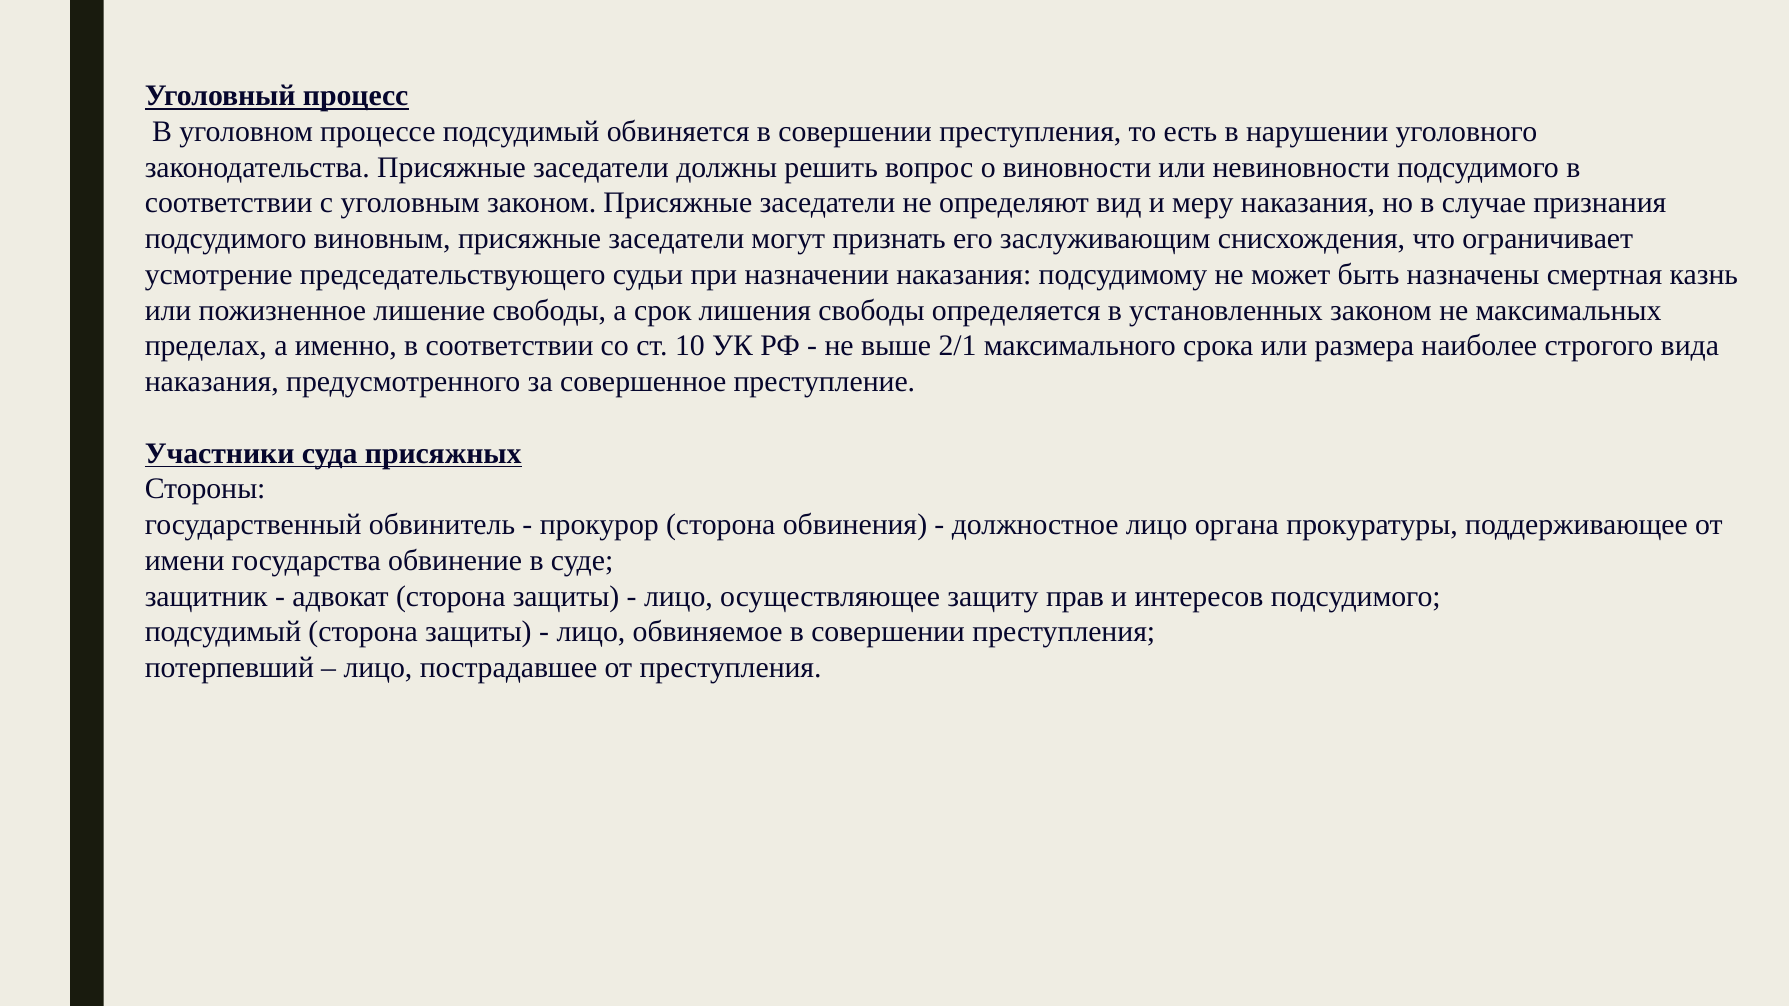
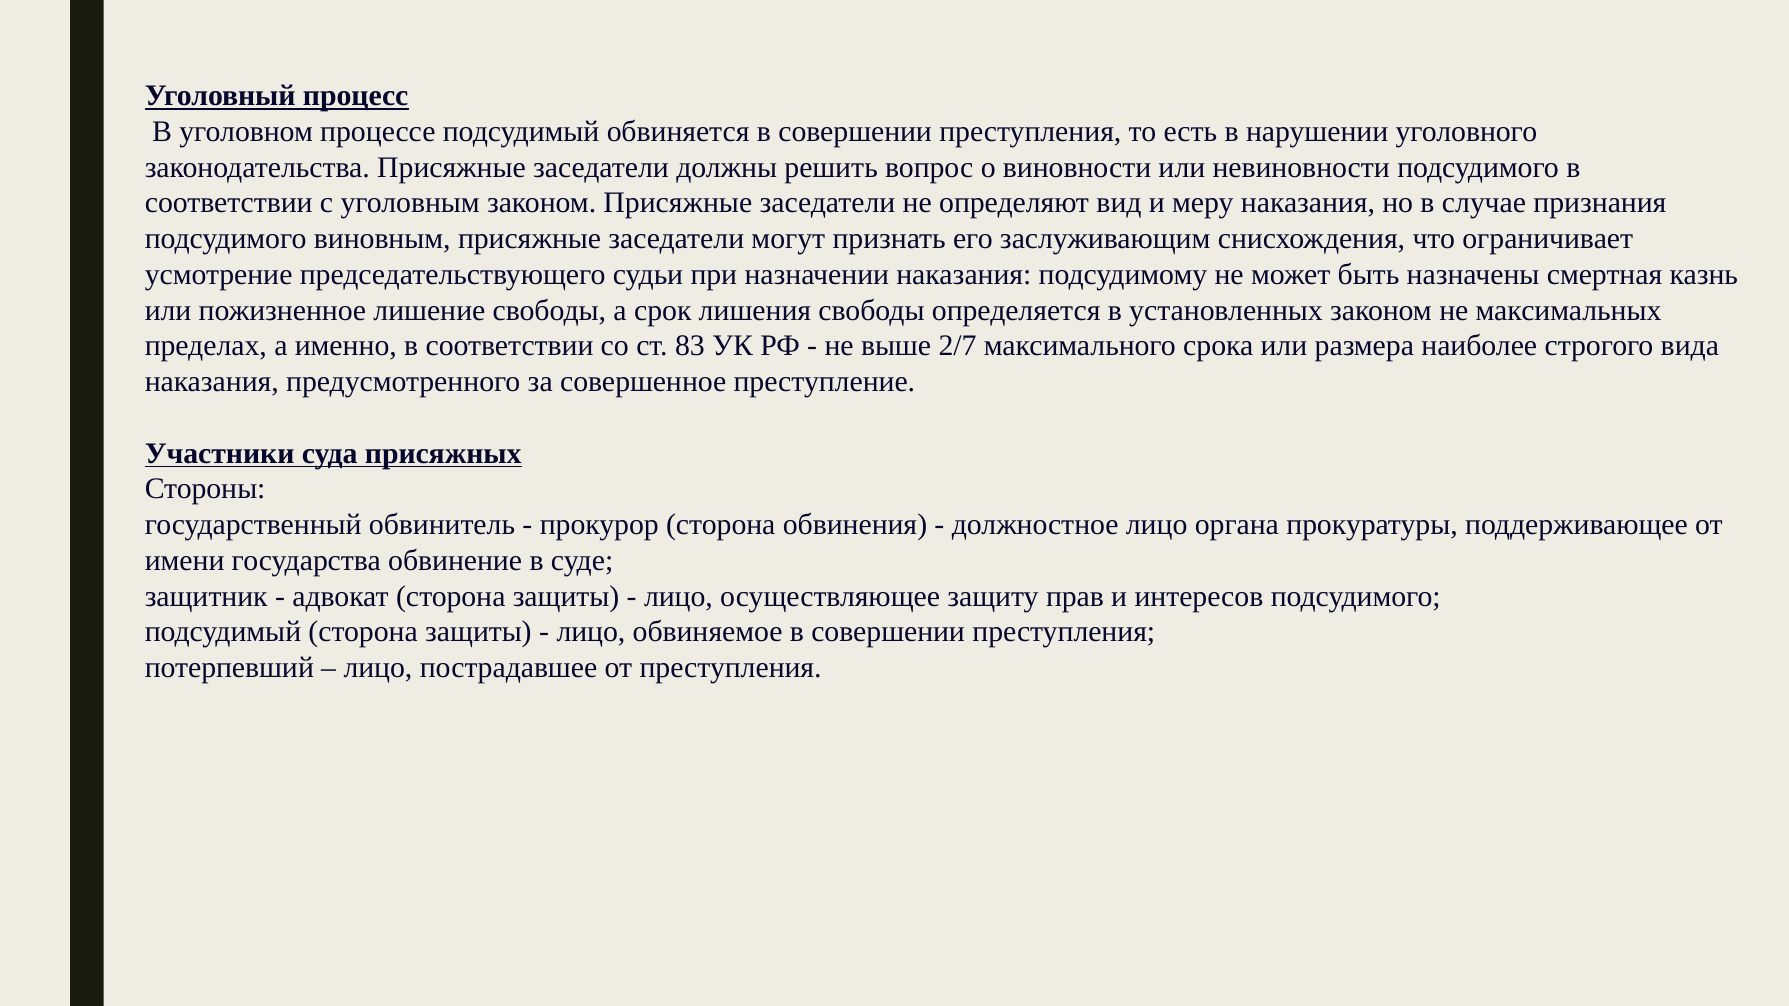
10: 10 -> 83 (690, 346)
2/1: 2/1 -> 2/7 (957, 346)
